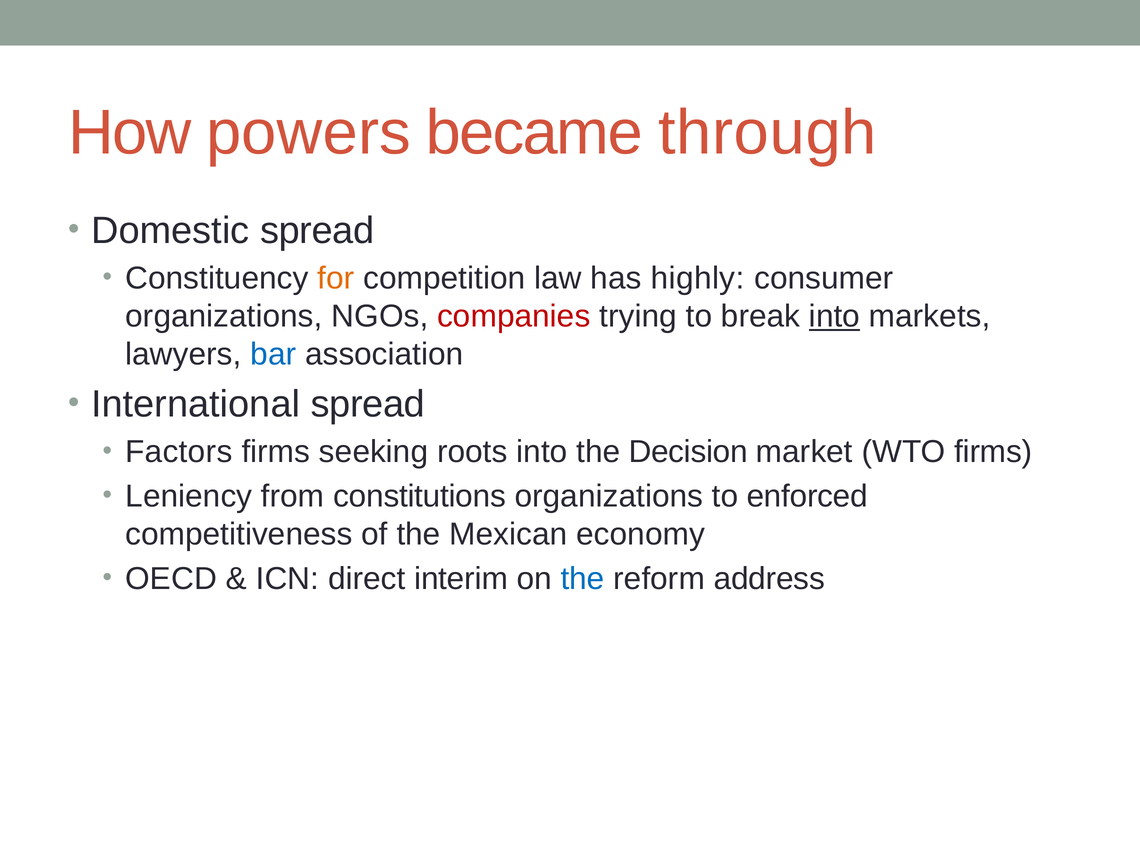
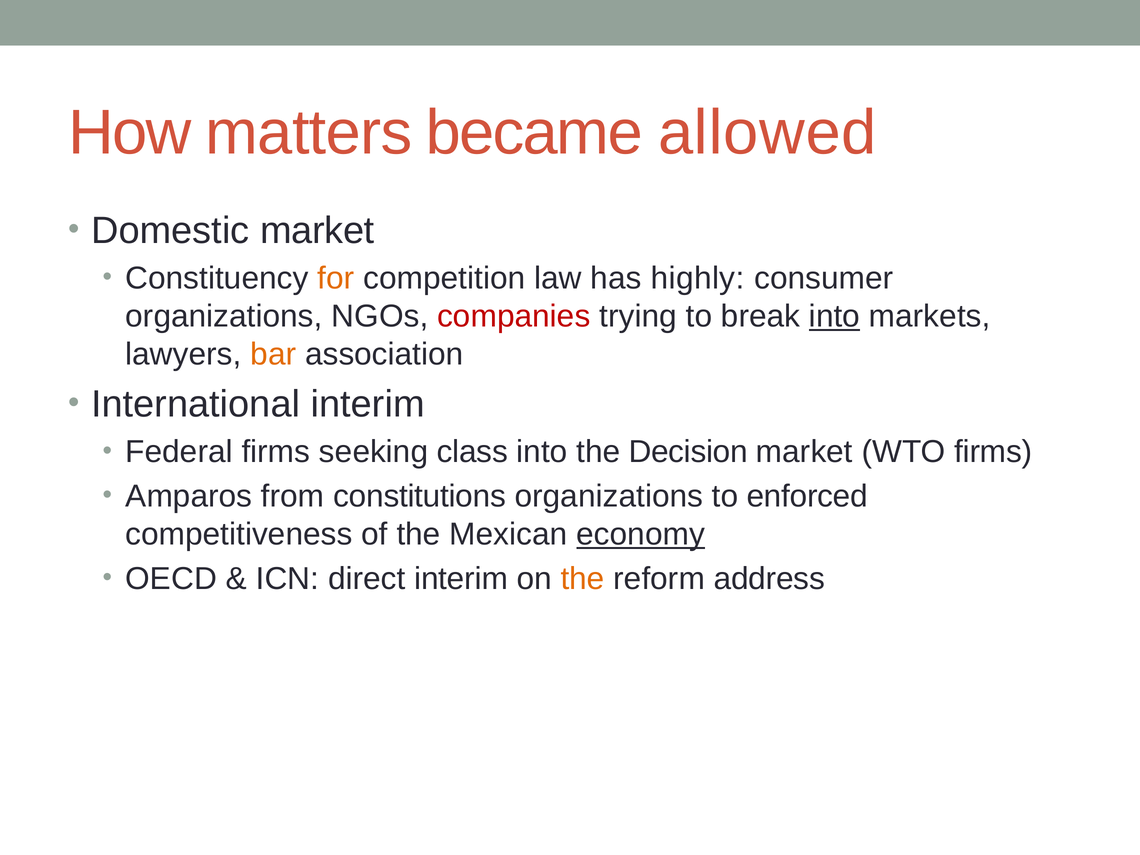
powers: powers -> matters (309, 133)
through: through -> allowed (767, 133)
Domestic spread: spread -> market (317, 231)
bar colour: blue -> orange (273, 354)
International spread: spread -> interim (368, 404)
Factors: Factors -> Federal (179, 452)
roots: roots -> class (472, 452)
Leniency: Leniency -> Amparos (189, 496)
economy underline: none -> present (641, 534)
the colour: blue -> orange (583, 579)
